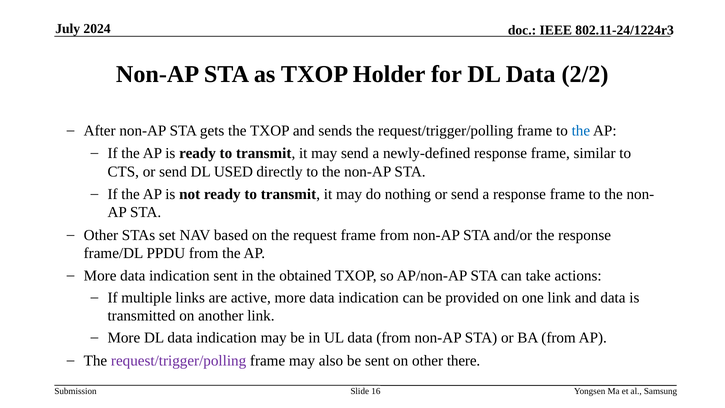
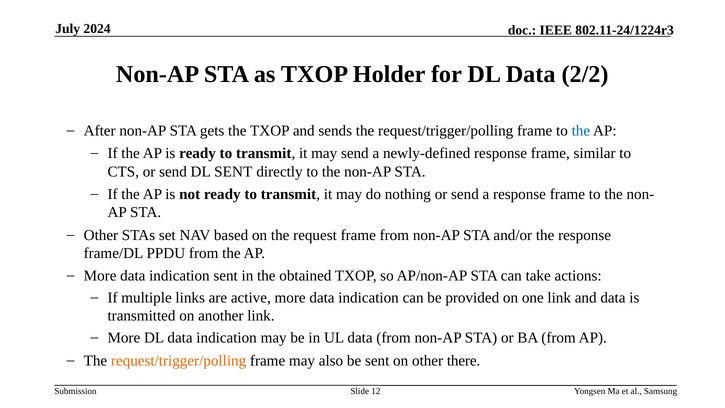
DL USED: USED -> SENT (233, 171)
request/trigger/polling colour: purple -> orange (179, 360)
16: 16 -> 12 (376, 391)
